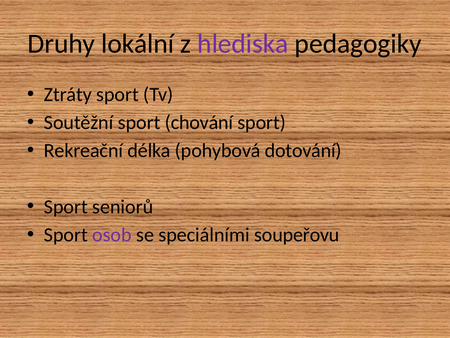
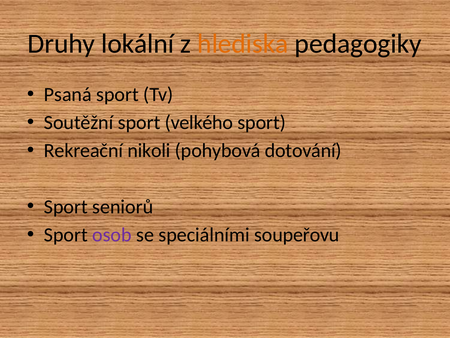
hlediska colour: purple -> orange (243, 44)
Ztráty: Ztráty -> Psaná (68, 94)
chování: chování -> velkého (199, 122)
délka: délka -> nikoli (149, 150)
